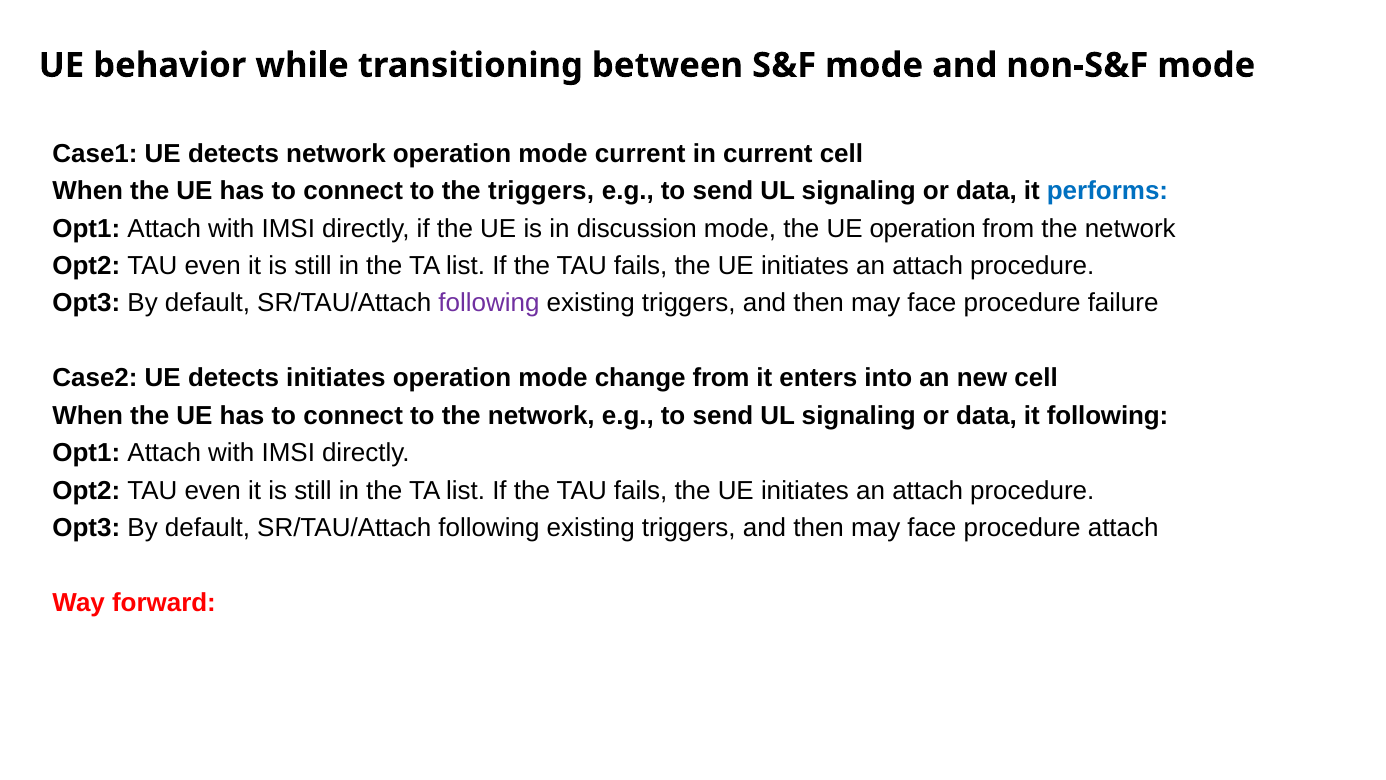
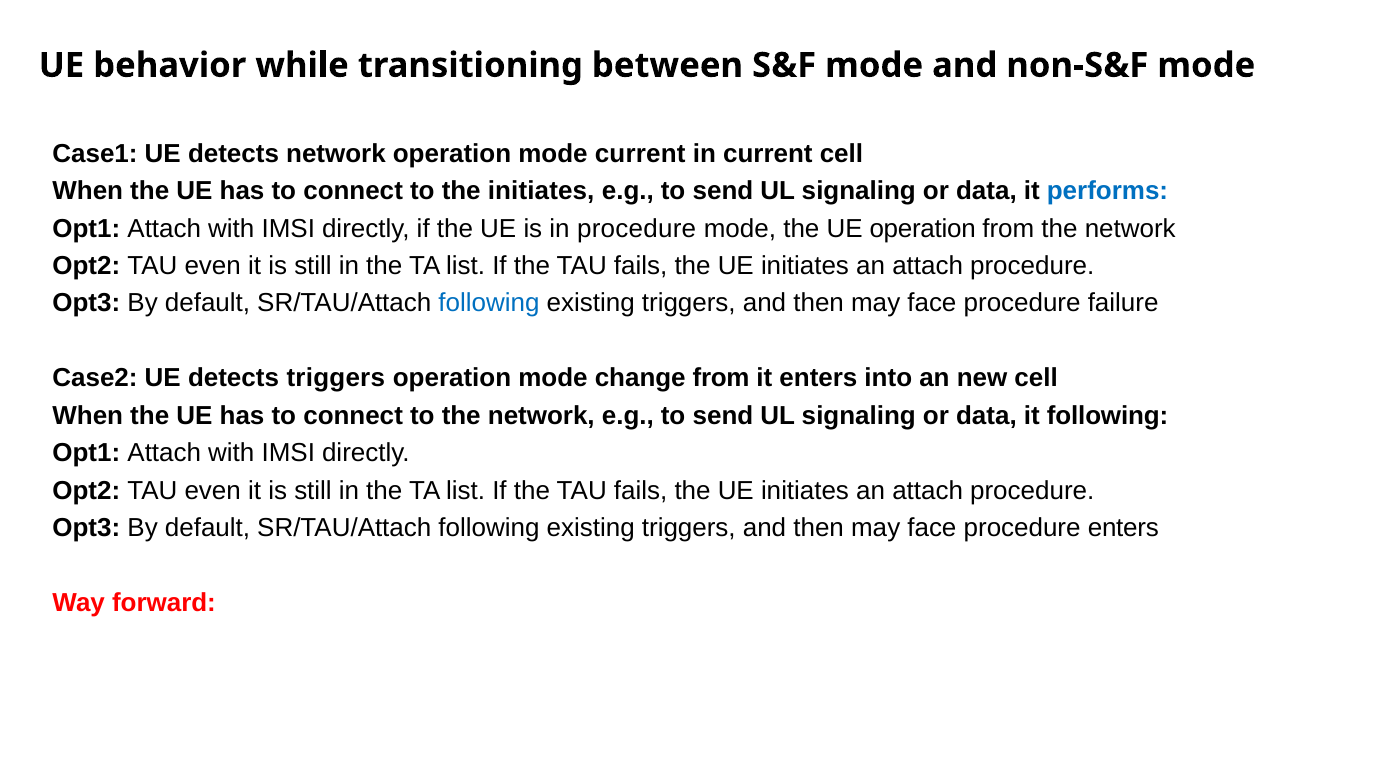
the triggers: triggers -> initiates (541, 191)
in discussion: discussion -> procedure (637, 228)
following colour: purple -> blue (489, 303)
detects initiates: initiates -> triggers (336, 378)
procedure attach: attach -> enters (1123, 528)
